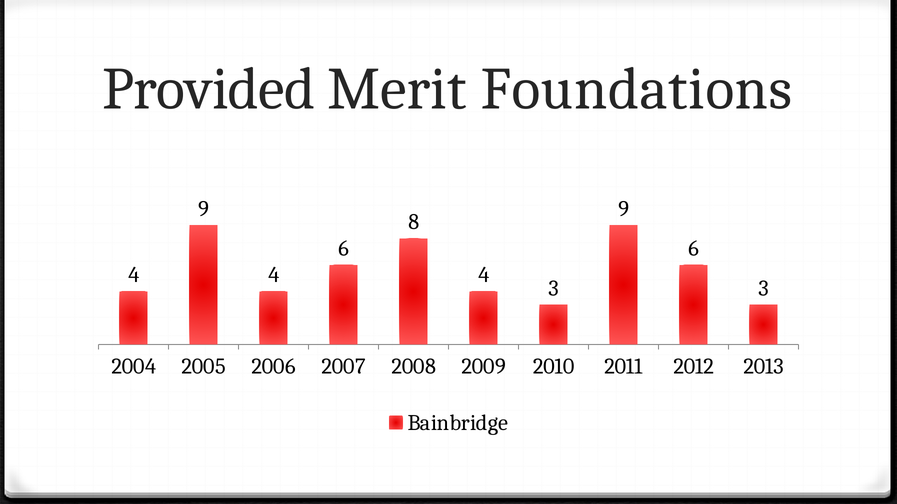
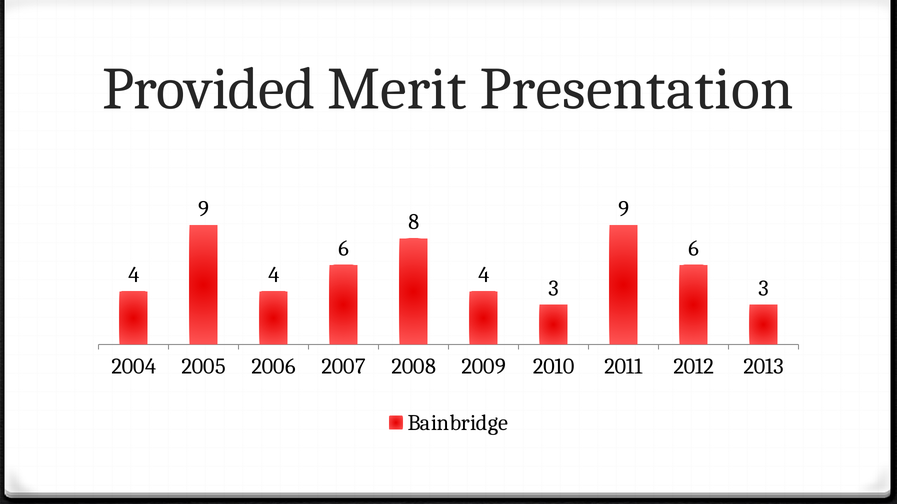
Foundations: Foundations -> Presentation (637, 89)
